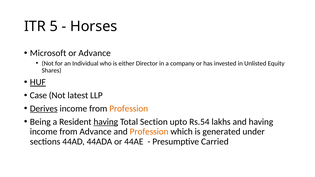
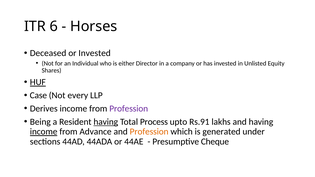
5: 5 -> 6 (54, 26)
Microsoft: Microsoft -> Deceased (48, 53)
or Advance: Advance -> Invested (95, 53)
latest: latest -> every (78, 95)
Derives underline: present -> none (44, 109)
Profession colour: orange -> purple (129, 109)
Section: Section -> Process (154, 122)
Rs.54: Rs.54 -> Rs.91 (199, 122)
income underline: none -> present (44, 132)
Carried: Carried -> Cheque (215, 142)
